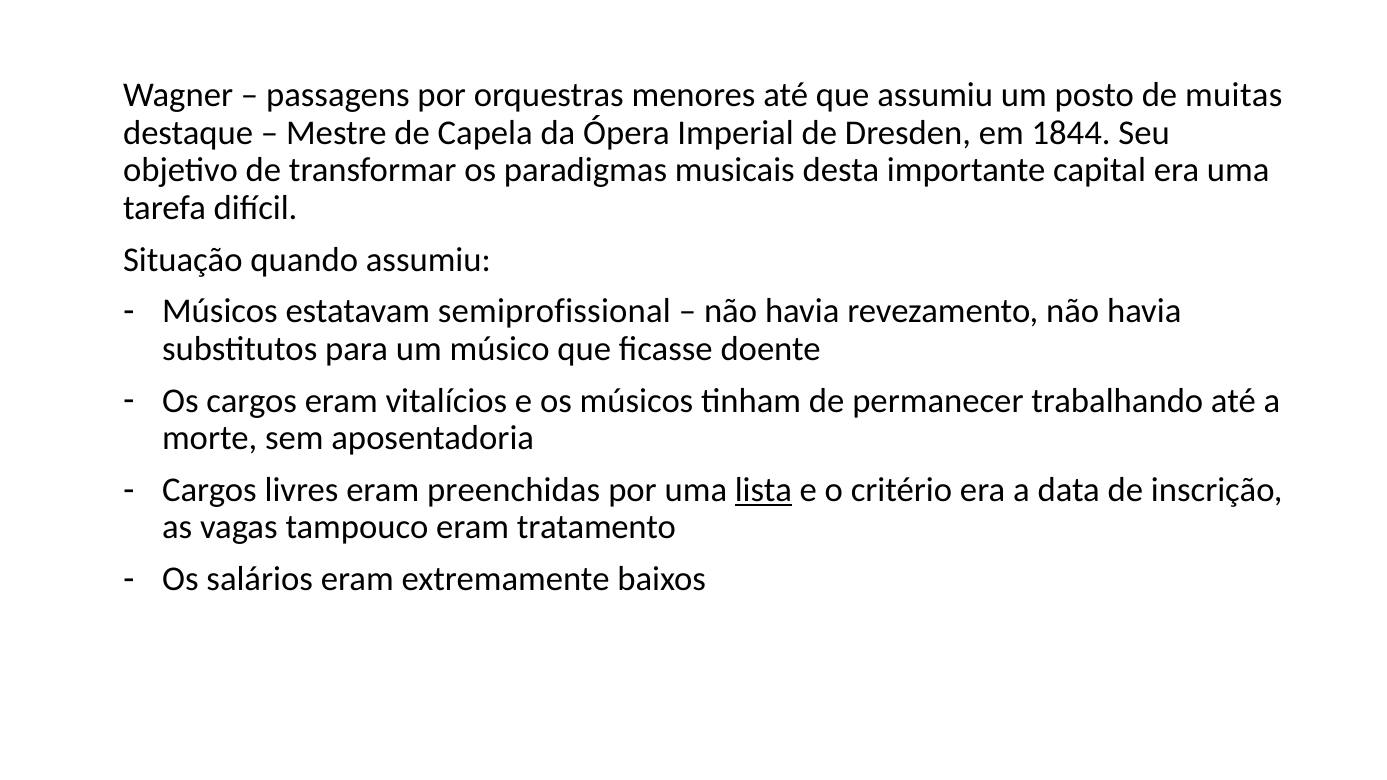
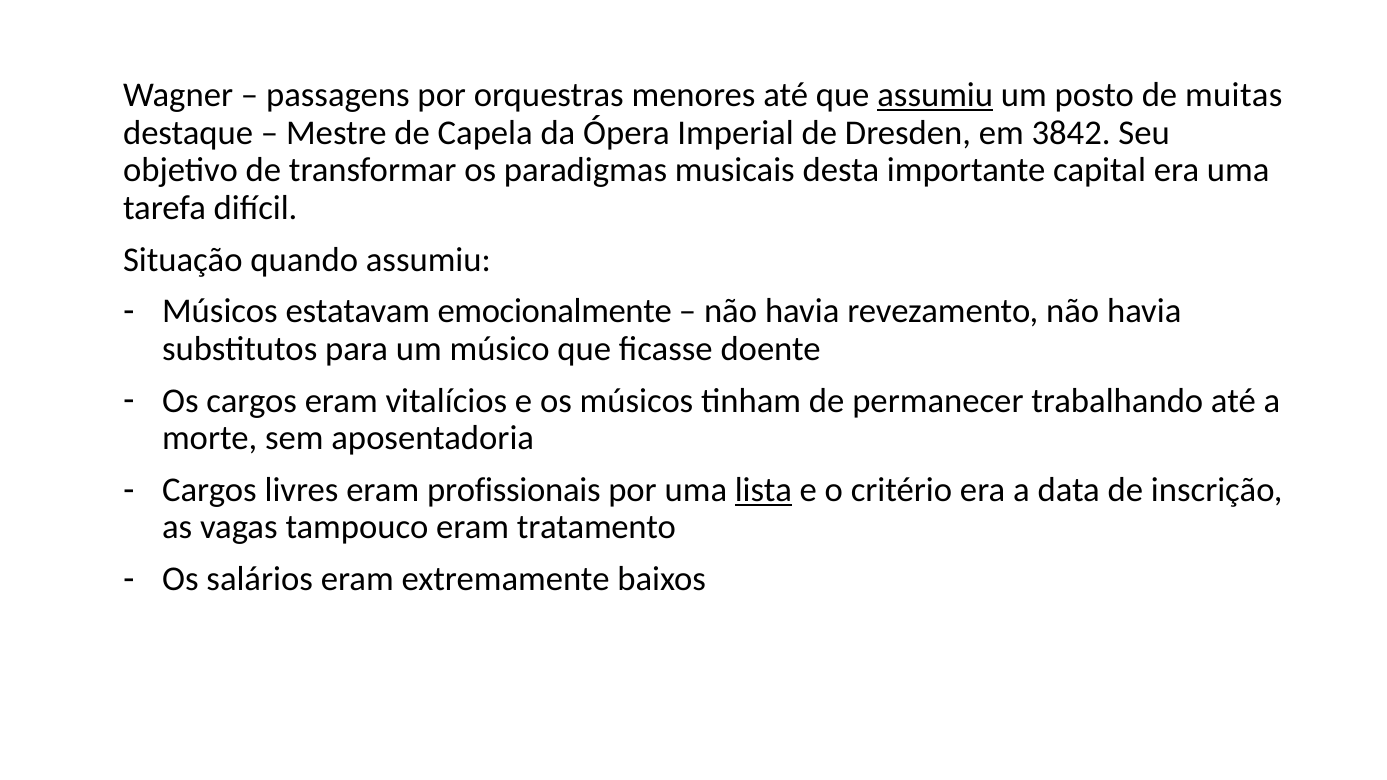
assumiu underline: none -> present (935, 95)
1844: 1844 -> 3842 (1071, 133)
semiprofissional: semiprofissional -> emocionalmente (555, 312)
preenchidas: preenchidas -> profissionais (514, 490)
